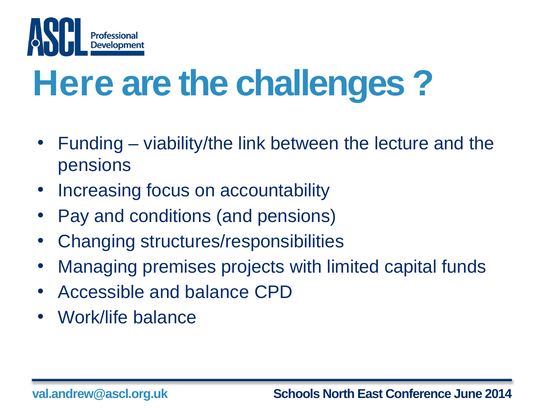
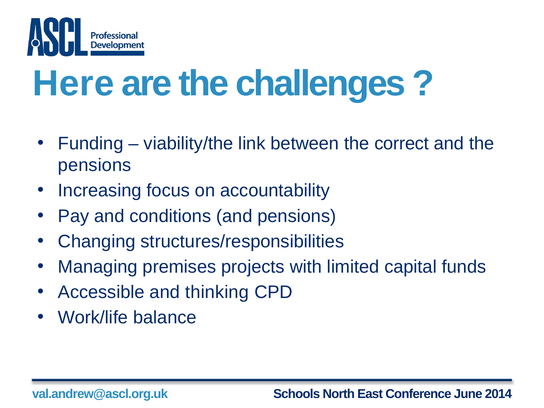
lecture: lecture -> correct (402, 144)
and balance: balance -> thinking (217, 292)
